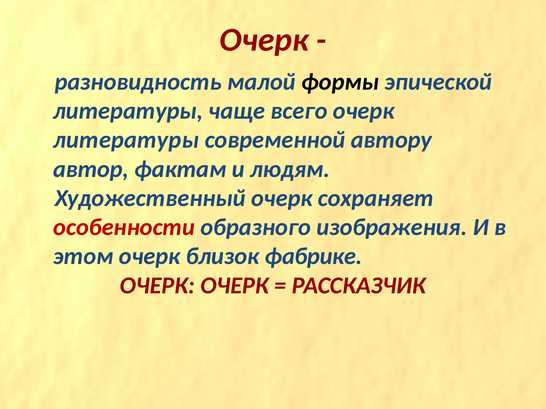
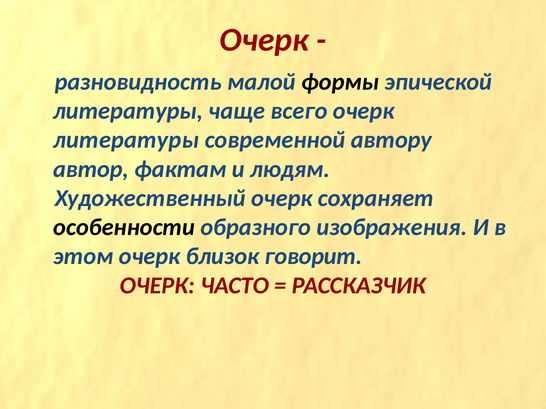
особенности colour: red -> black (124, 227)
фабрике: фабрике -> говорит (313, 257)
ОЧЕРК ОЧЕРК: ОЧЕРК -> ЧАСТО (235, 286)
